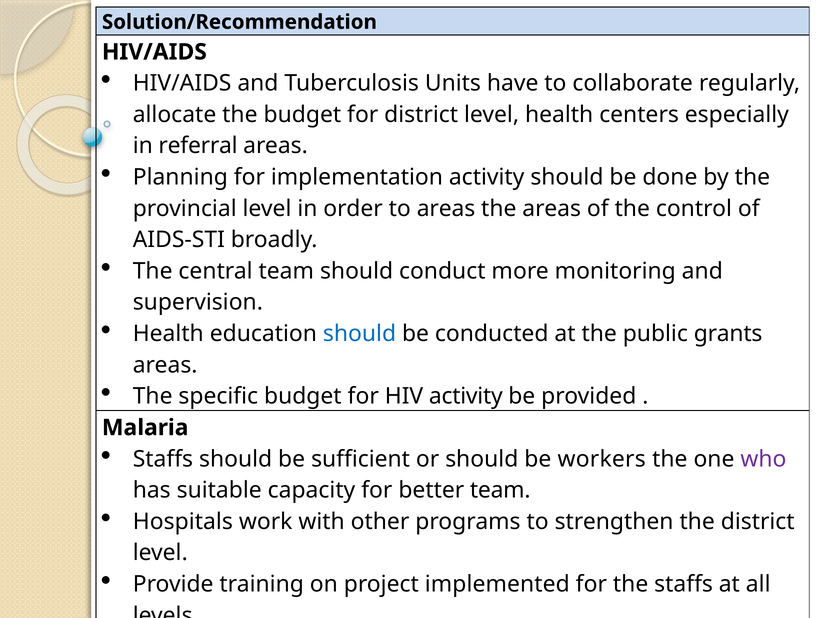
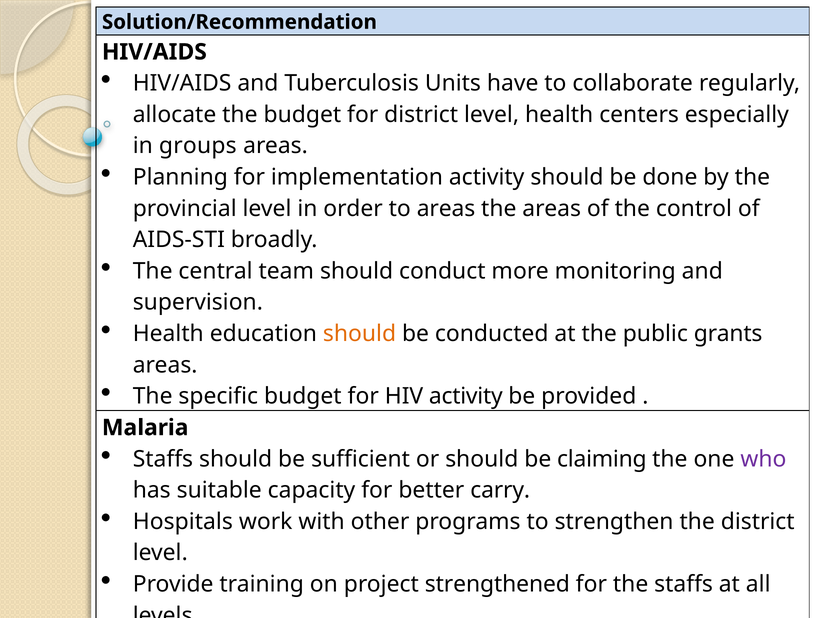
referral: referral -> groups (198, 146)
should colour: blue -> orange (359, 333)
workers: workers -> claiming (602, 458)
better team: team -> carry (500, 490)
implemented: implemented -> strengthened (497, 583)
